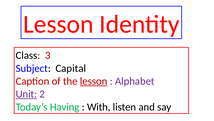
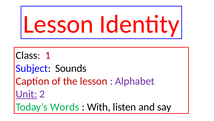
3: 3 -> 1 (48, 55)
Capital: Capital -> Sounds (71, 68)
lesson underline: present -> none (94, 81)
Having: Having -> Words (65, 106)
